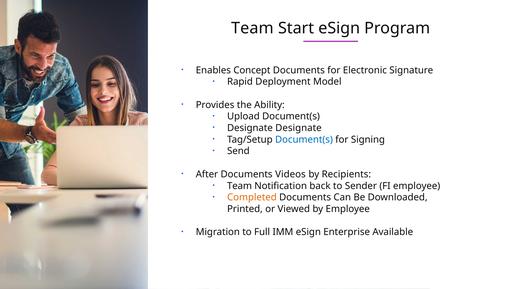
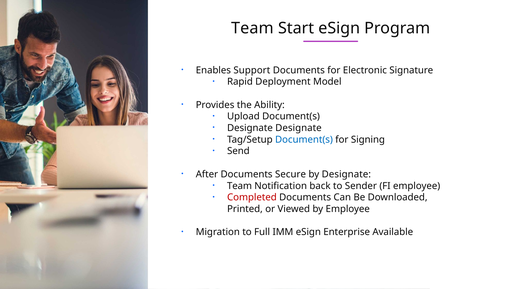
Concept: Concept -> Support (252, 70)
Videos: Videos -> Secure (291, 174)
by Recipients: Recipients -> Designate (346, 174)
Completed colour: orange -> red (252, 197)
